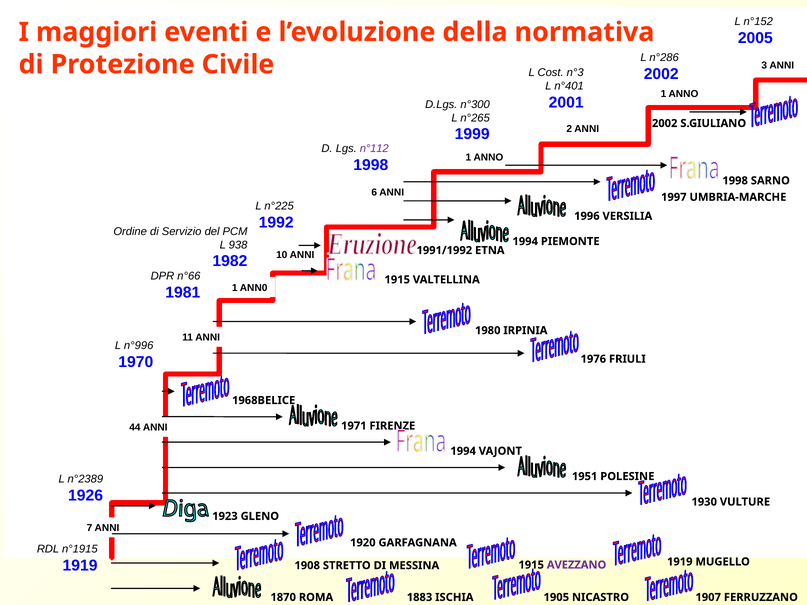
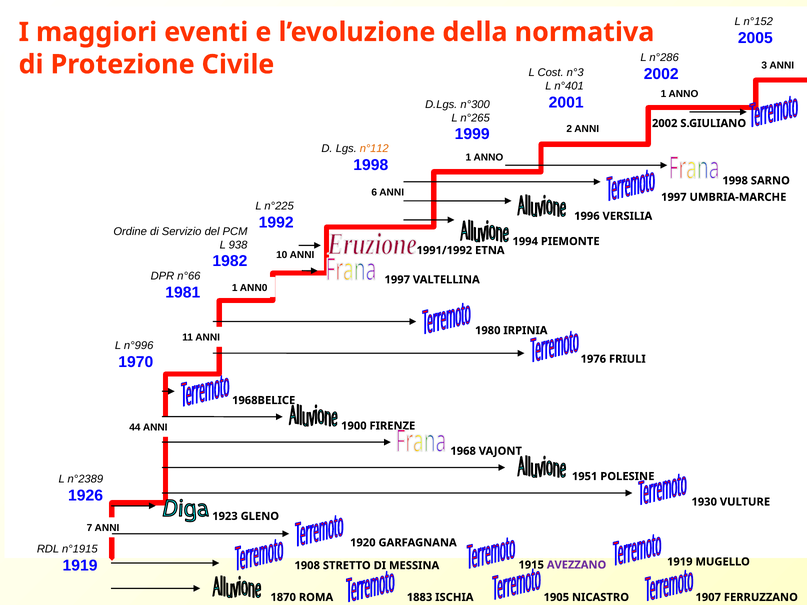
n°112 colour: purple -> orange (374, 149)
1915: 1915 -> 1997 (397, 280)
1971: 1971 -> 1900 (354, 426)
1994: 1994 -> 1968 (463, 451)
